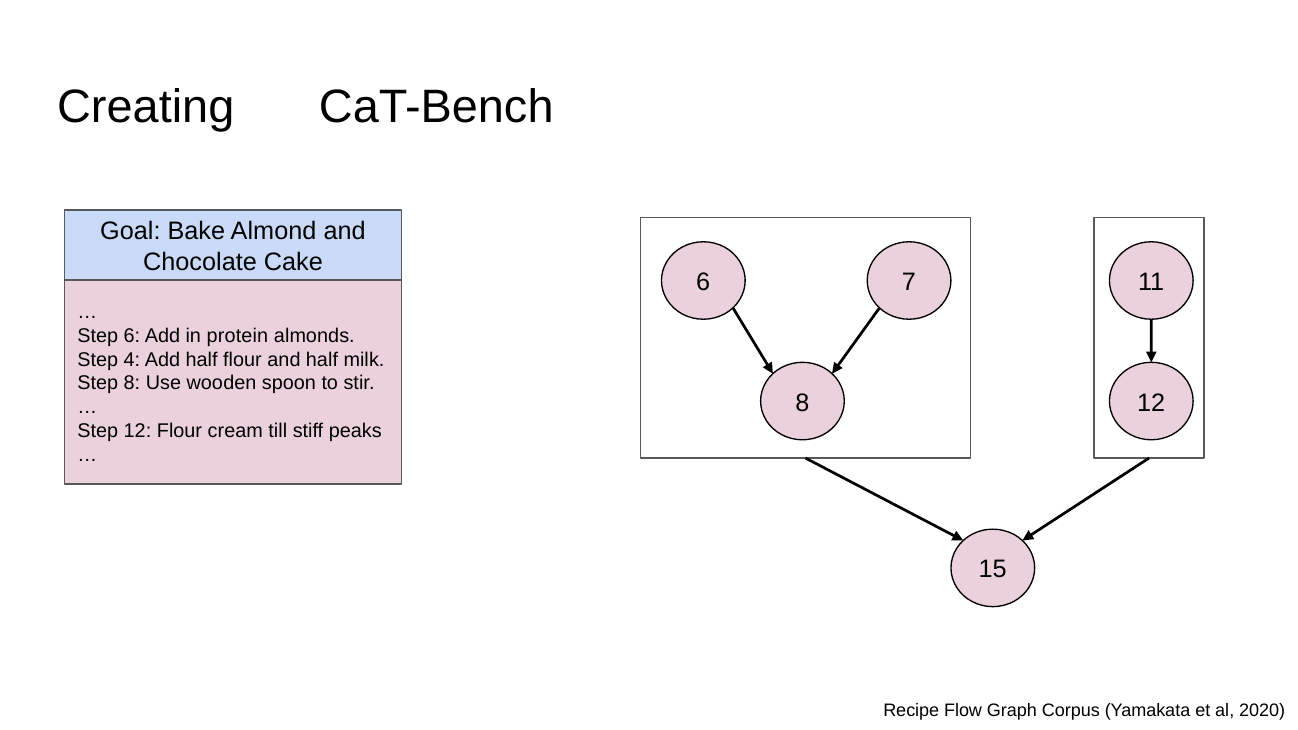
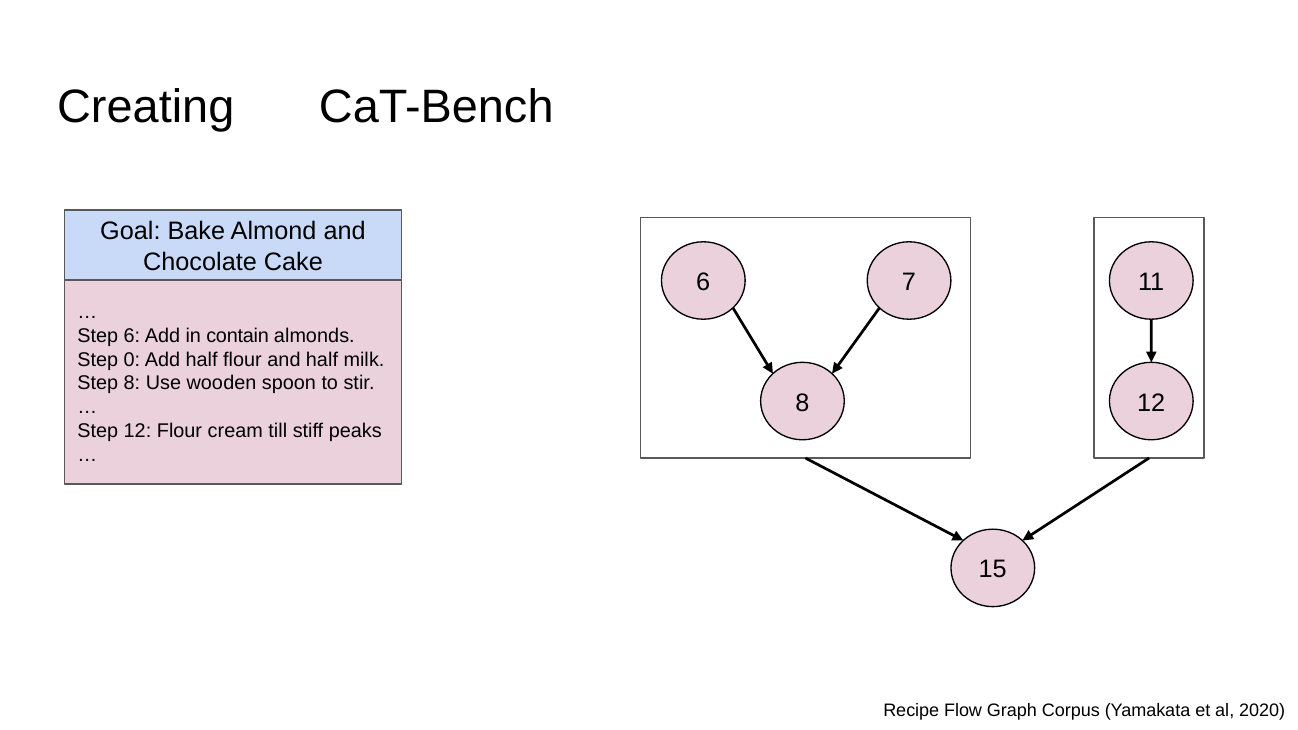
protein: protein -> contain (238, 336)
4: 4 -> 0 (132, 360)
